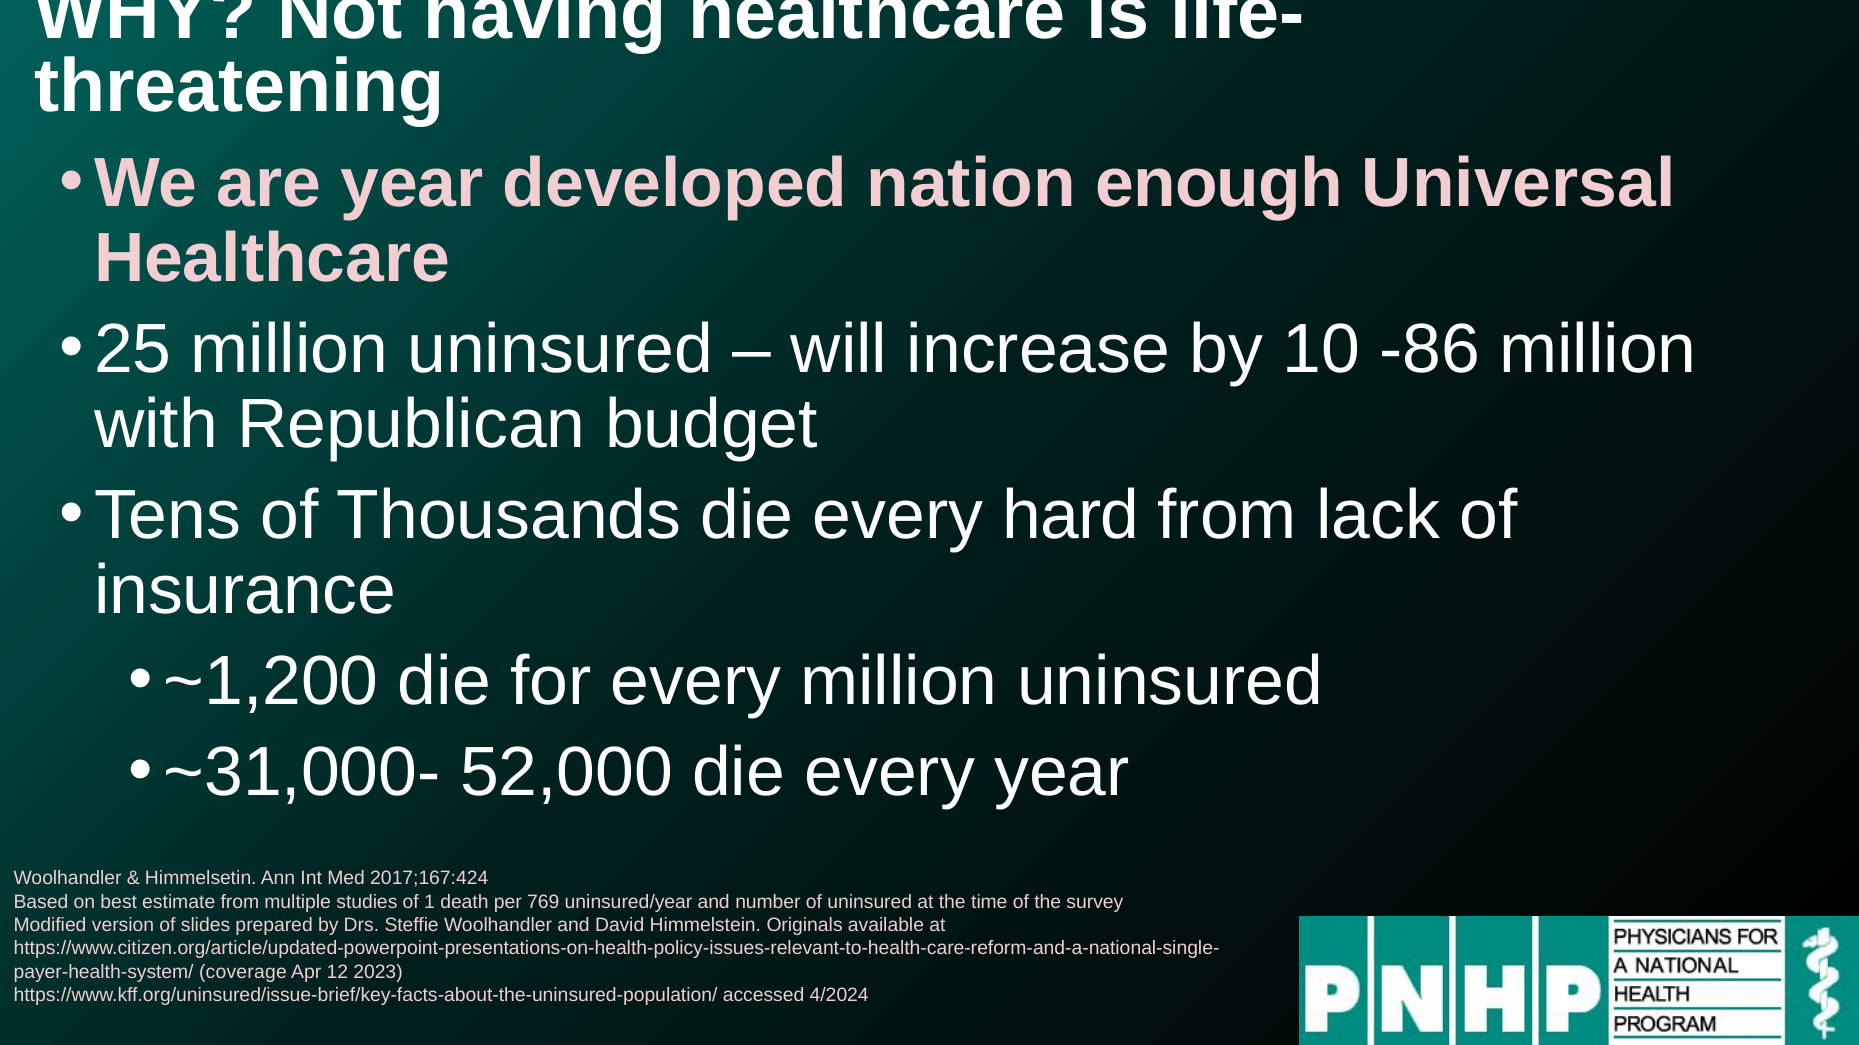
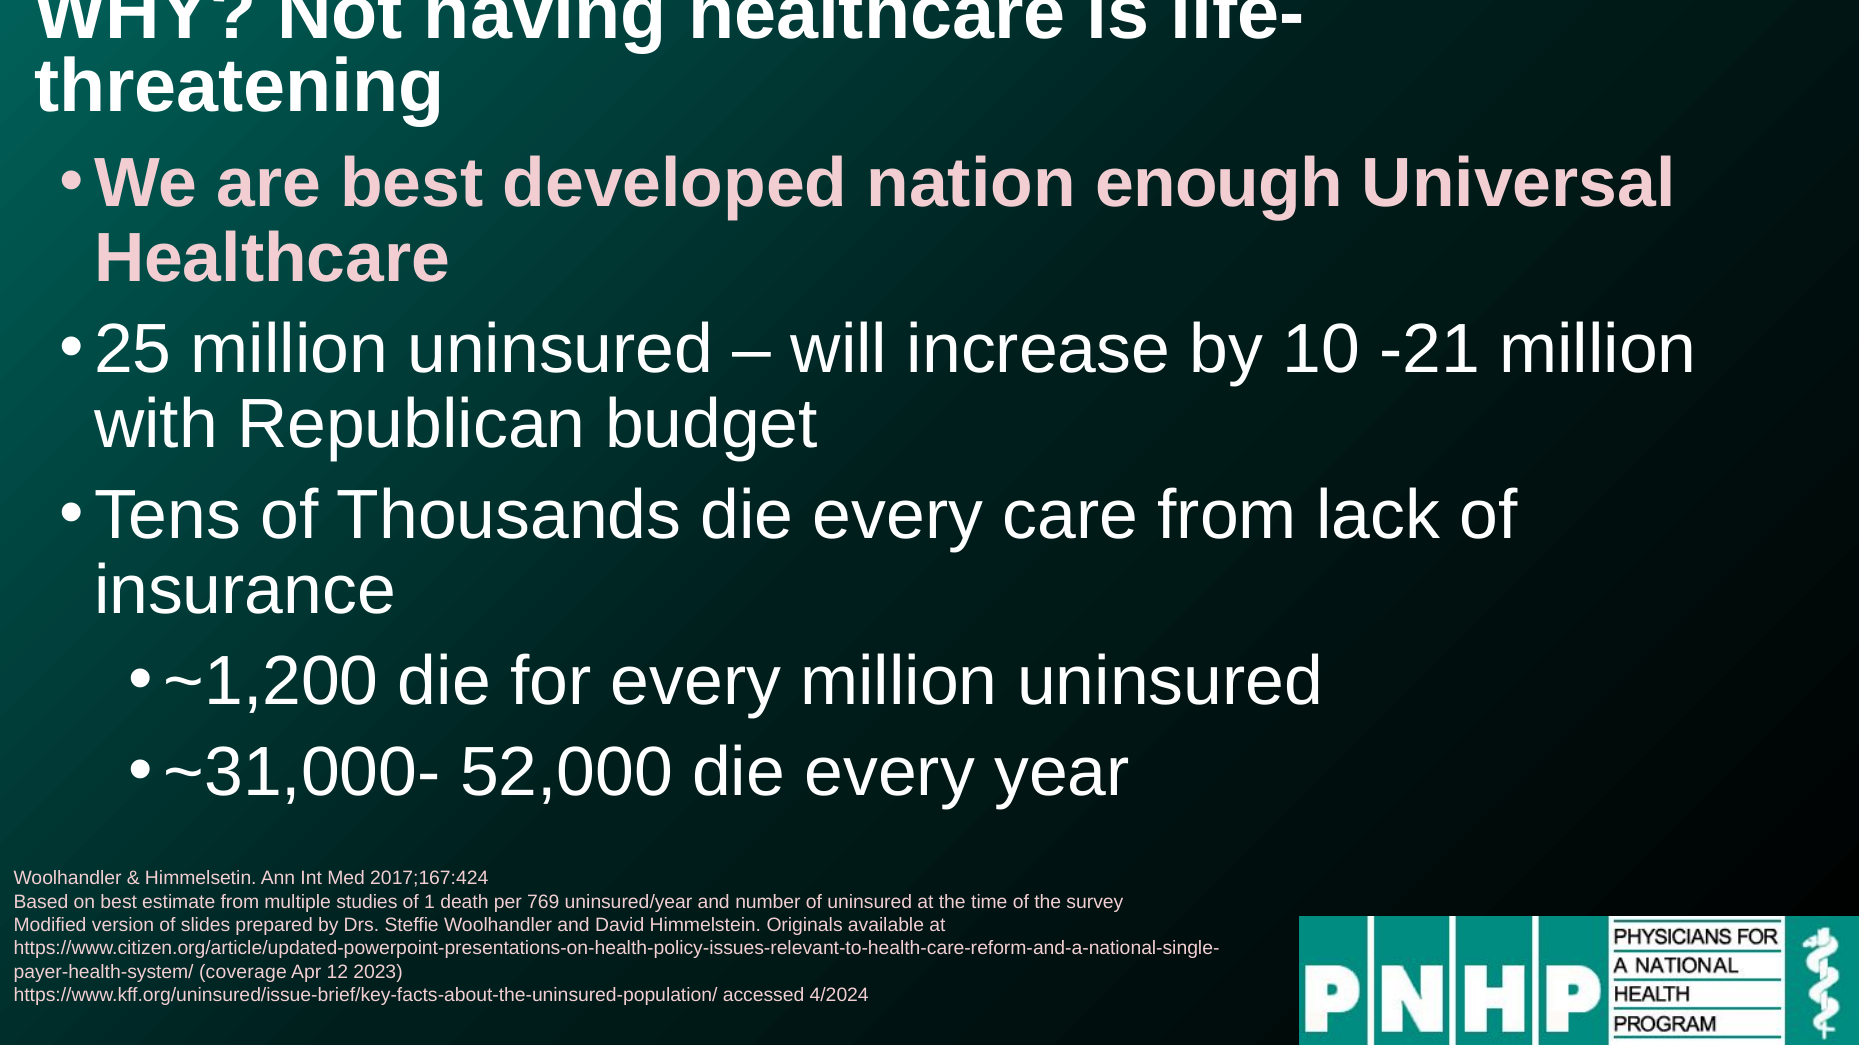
are year: year -> best (412, 183)
-86: -86 -> -21 (1430, 350)
hard: hard -> care (1070, 516)
